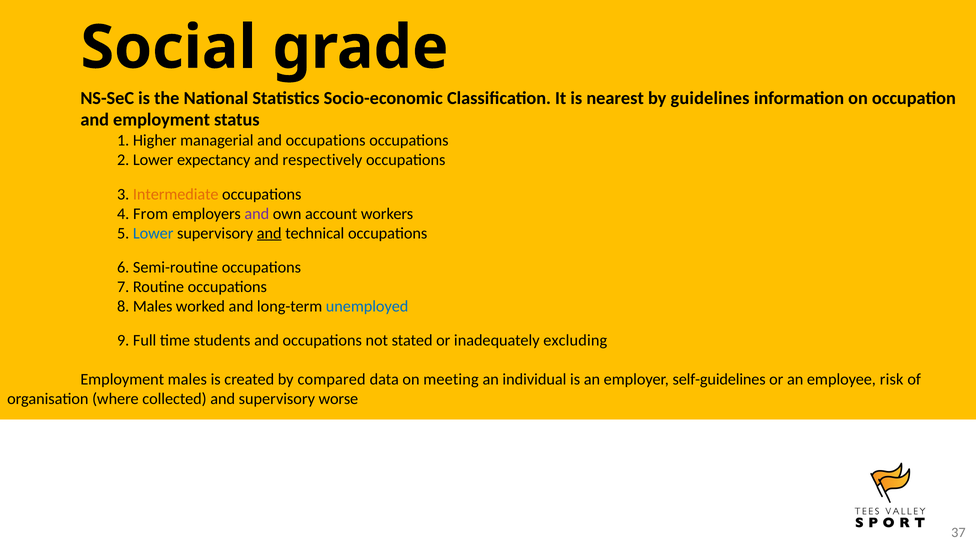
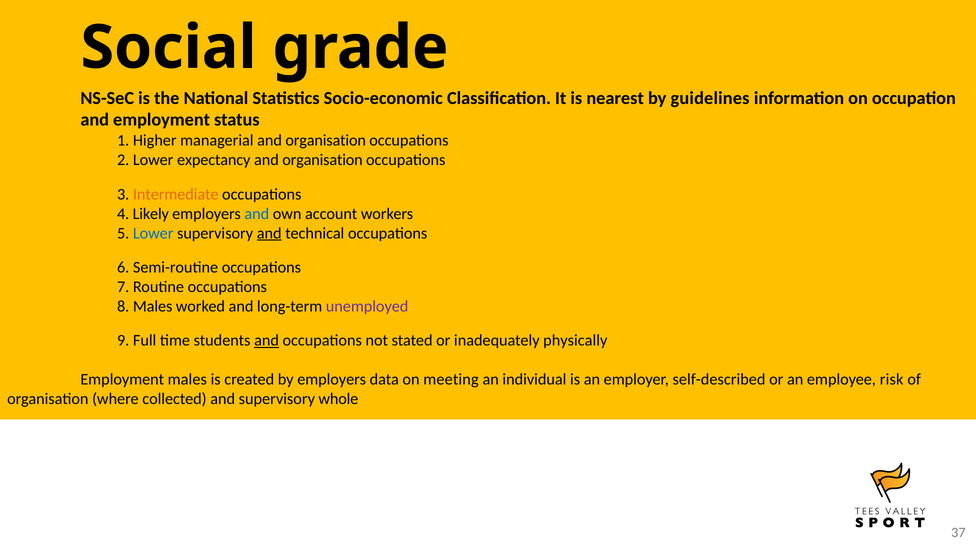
managerial and occupations: occupations -> organisation (326, 141)
respectively: respectively -> organisation (323, 160)
From: From -> Likely (151, 214)
and colour: purple -> blue (257, 214)
unemployed colour: blue -> purple (367, 306)
and underline: none -> present (267, 341)
excluding: excluding -> physically (575, 341)
by compared: compared -> employers (332, 380)
self-guidelines: self-guidelines -> self-described (719, 380)
worse: worse -> whole (338, 399)
